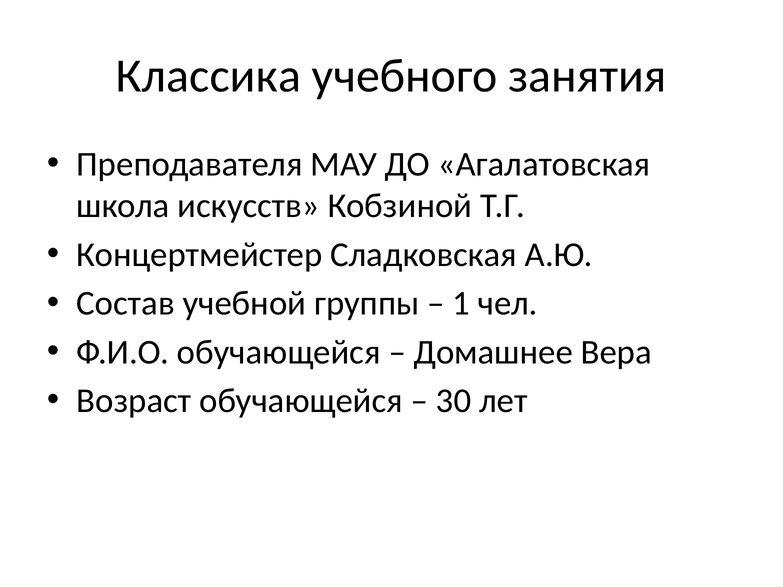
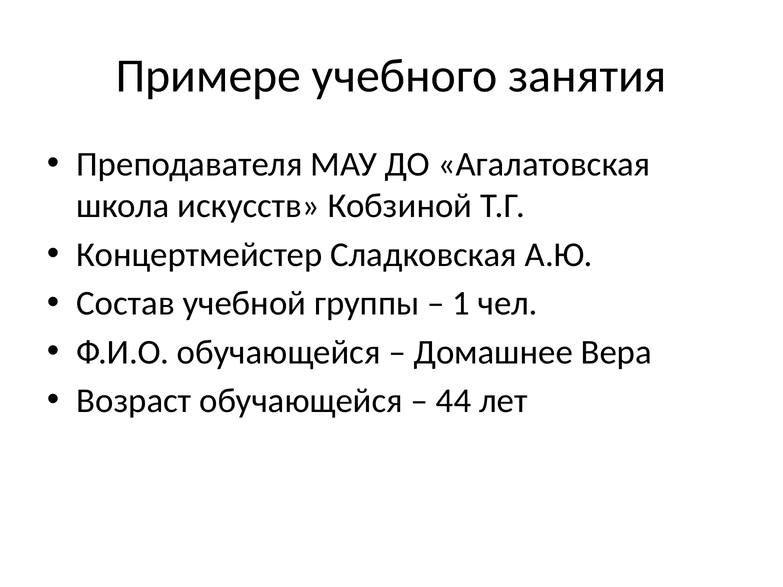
Классика: Классика -> Примере (208, 76)
30: 30 -> 44 (454, 401)
